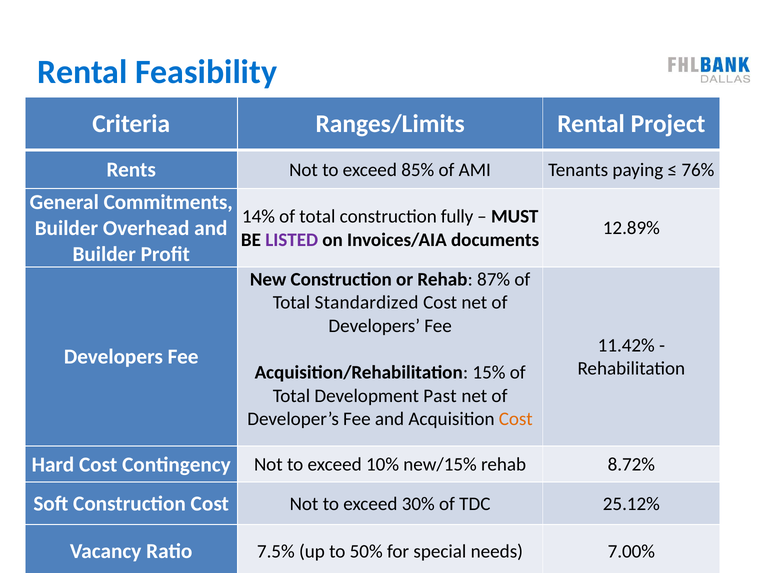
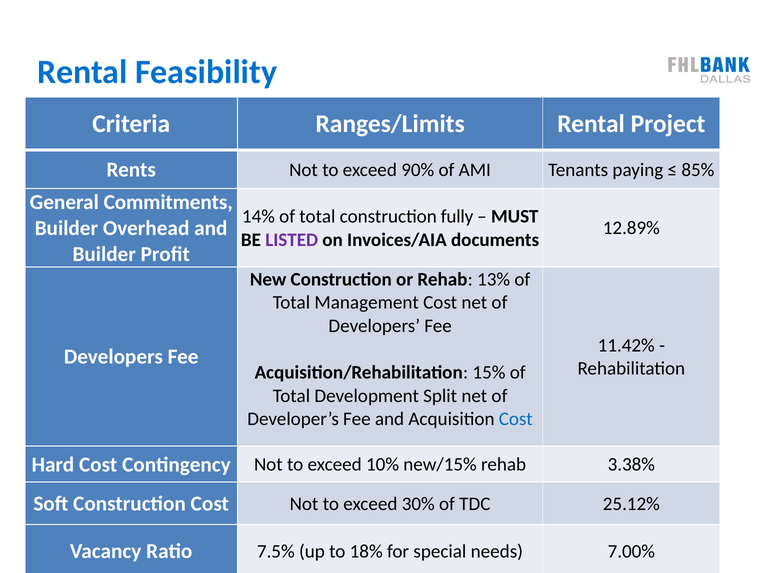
85%: 85% -> 90% (418, 170)
76%: 76% -> 85% (698, 170)
87%: 87% -> 13% (494, 279)
Standardized: Standardized -> Management (367, 303)
Past: Past -> Split (440, 396)
Cost colour: orange -> blue (516, 419)
8.72%: 8.72% -> 3.38% (631, 465)
50%: 50% -> 18% (366, 551)
